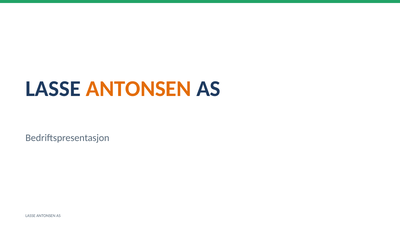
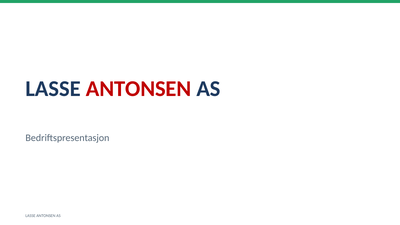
ANTONSEN colour: orange -> red (139, 89)
